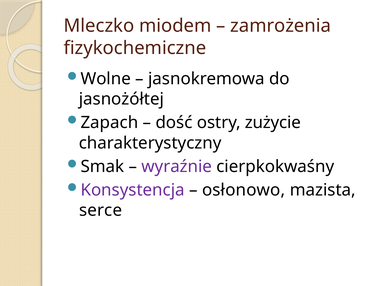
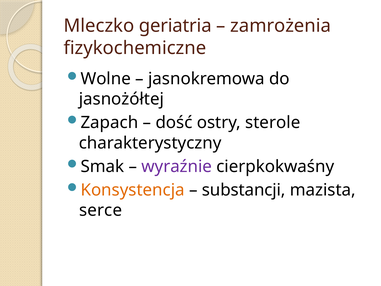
miodem: miodem -> geriatria (175, 26)
zużycie: zużycie -> sterole (273, 123)
Konsystencja colour: purple -> orange (133, 190)
osłonowo: osłonowo -> substancji (244, 190)
